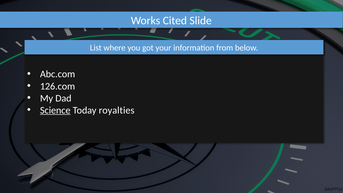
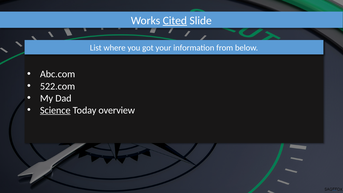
Cited underline: none -> present (175, 21)
126.com: 126.com -> 522.com (58, 86)
royalties: royalties -> overview (117, 110)
